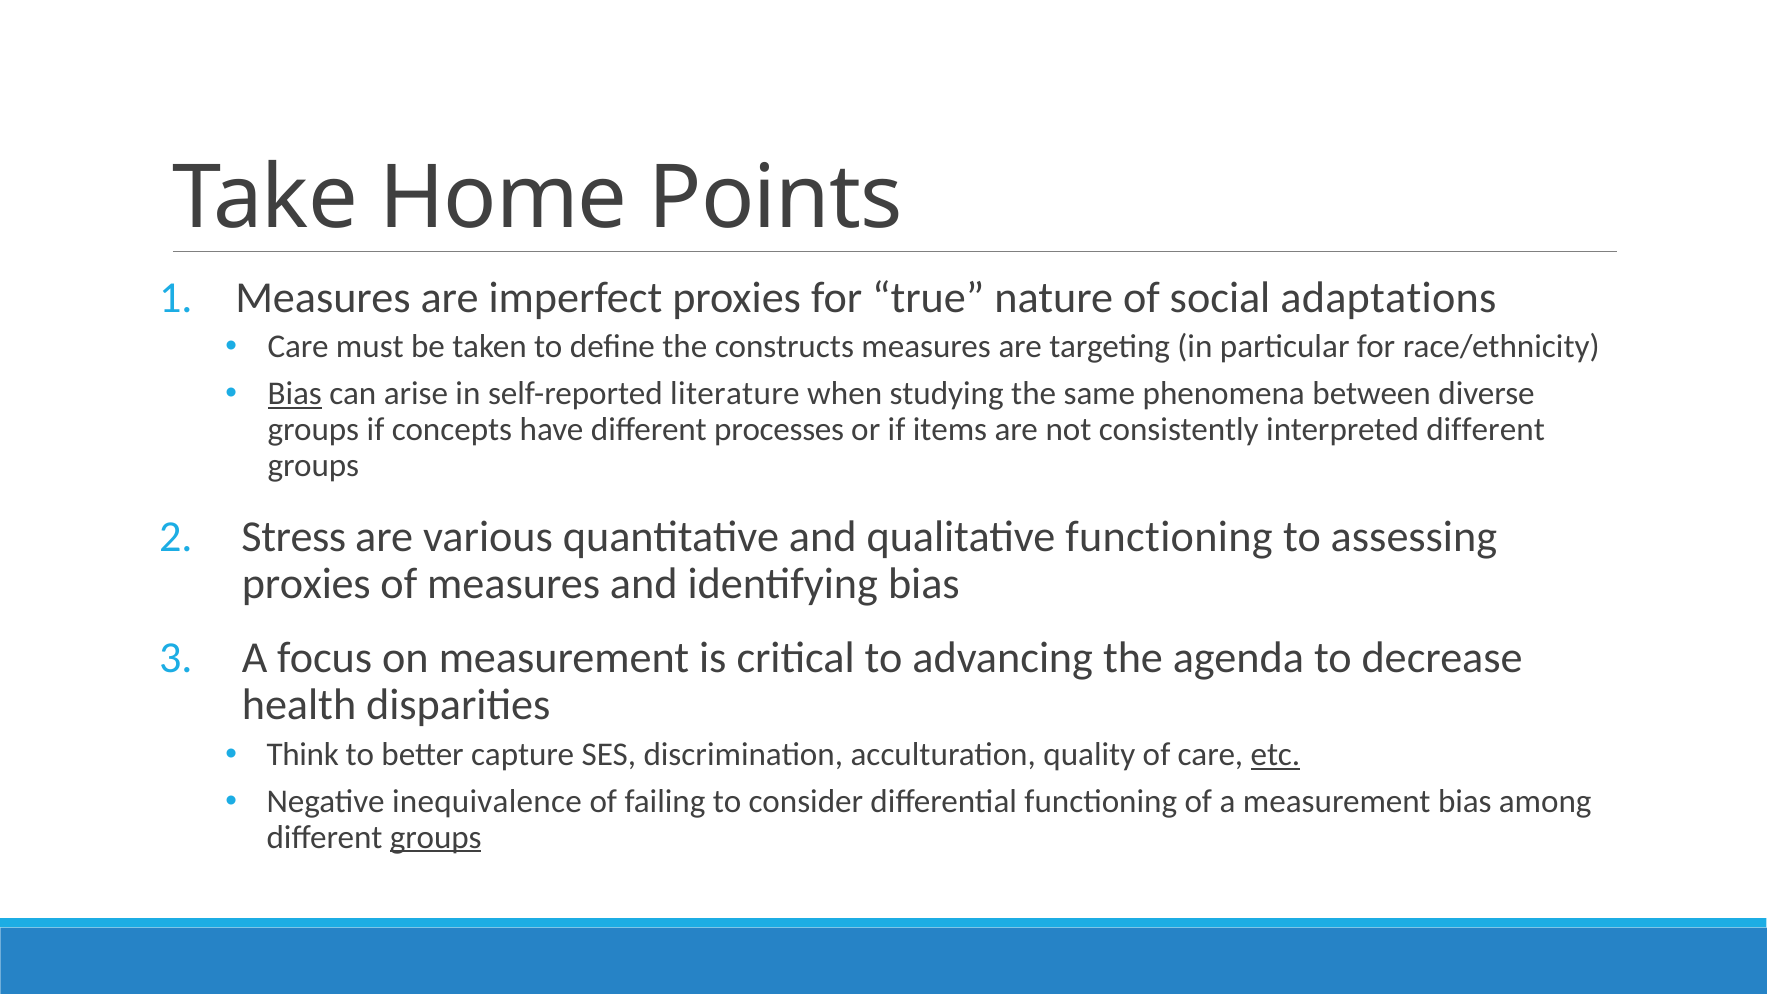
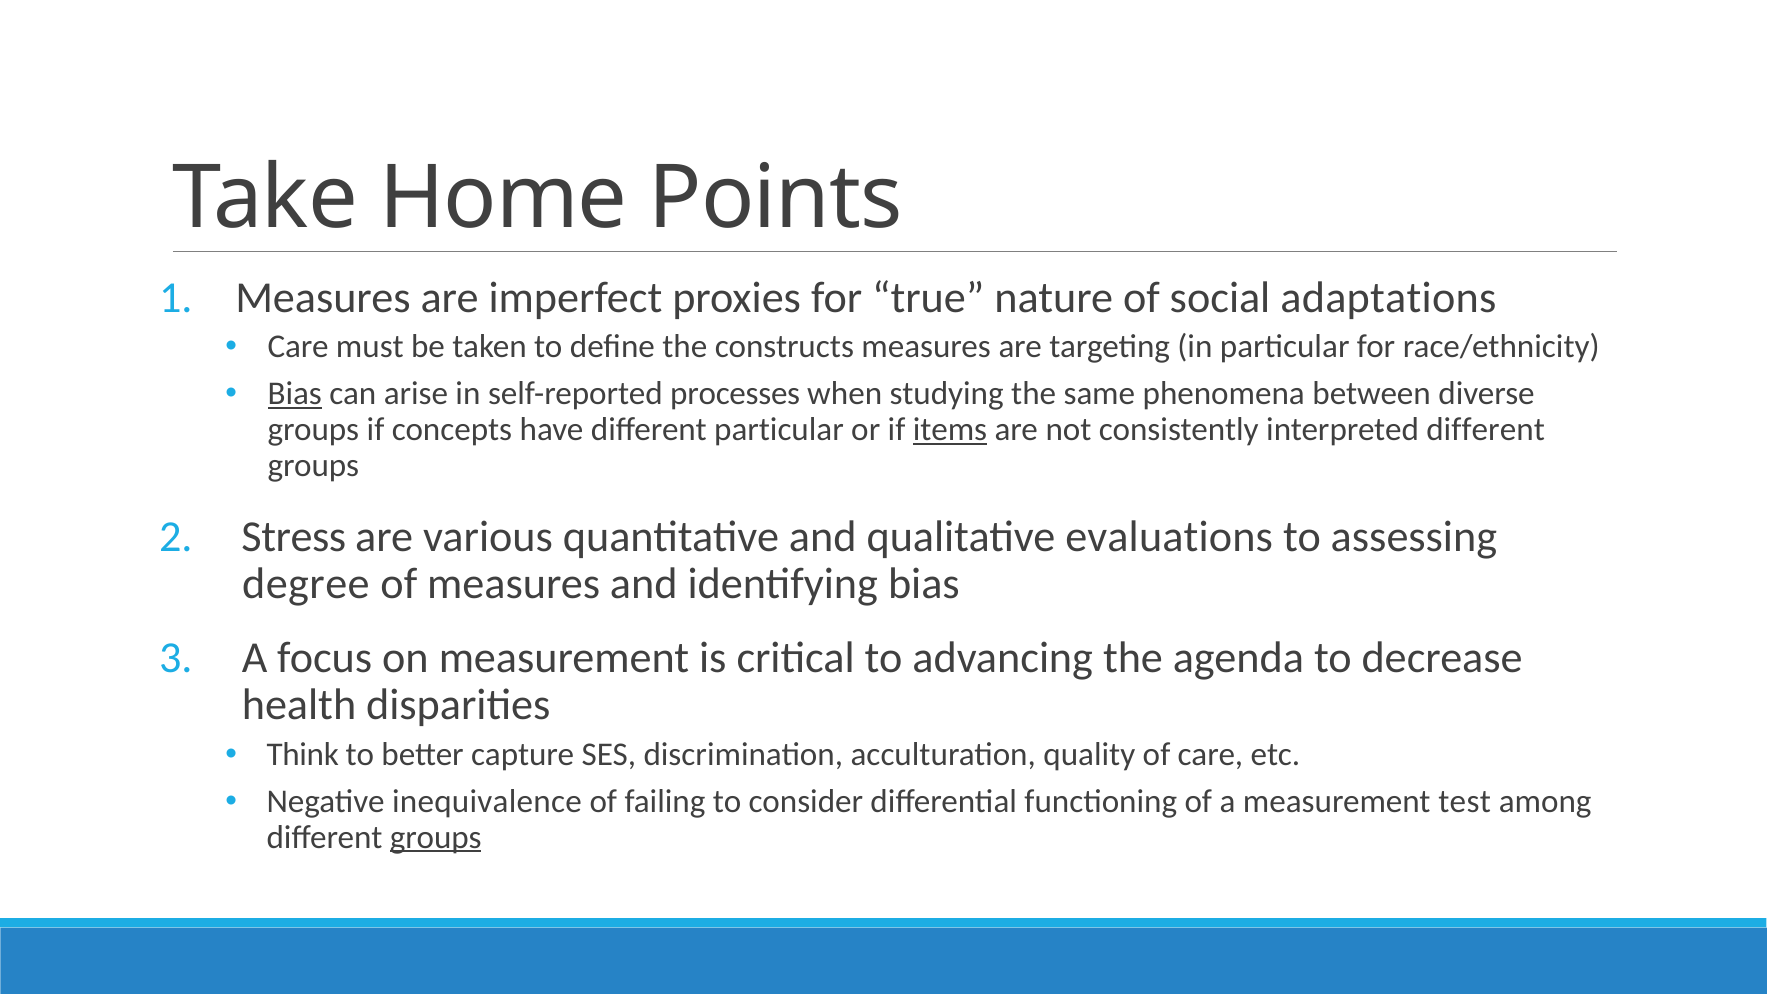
literature: literature -> processes (735, 394)
different processes: processes -> particular (779, 430)
items underline: none -> present (950, 430)
qualitative functioning: functioning -> evaluations (1169, 536)
proxies: proxies -> degree (306, 584)
etc underline: present -> none (1275, 755)
measurement bias: bias -> test (1465, 801)
